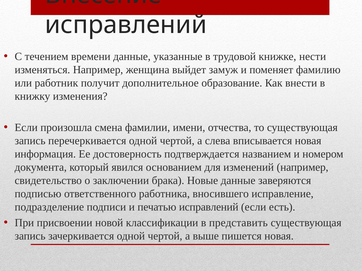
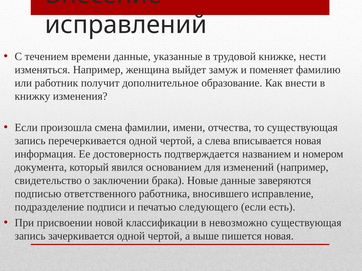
исправлений: исправлений -> следующего (209, 207)
представить: представить -> невозможно (238, 223)
